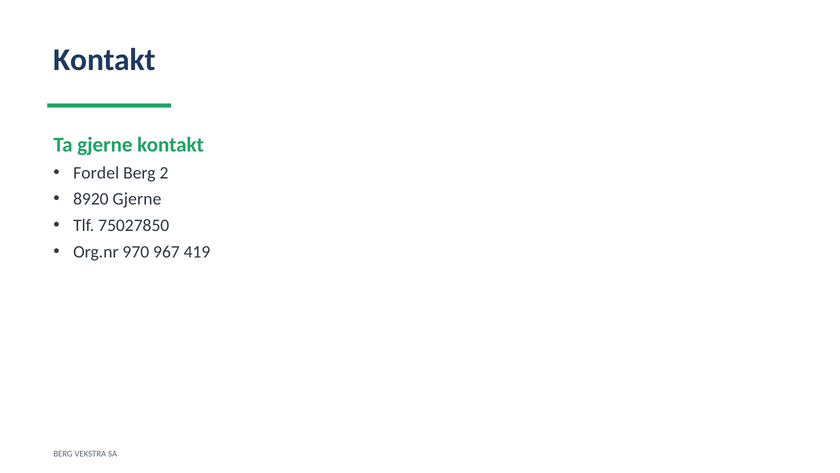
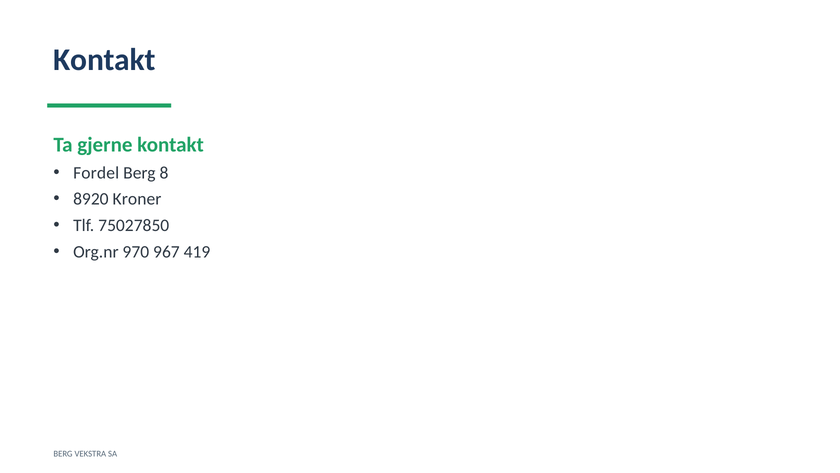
2: 2 -> 8 (164, 173)
8920 Gjerne: Gjerne -> Kroner (137, 199)
